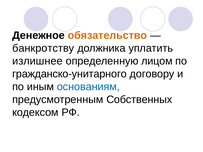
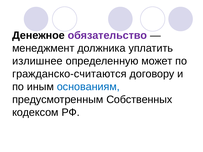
обязательство colour: orange -> purple (107, 35)
банкротству: банкротству -> менеджмент (43, 48)
лицом: лицом -> может (157, 61)
гражданско-унитарного: гражданско-унитарного -> гражданско-считаются (69, 74)
